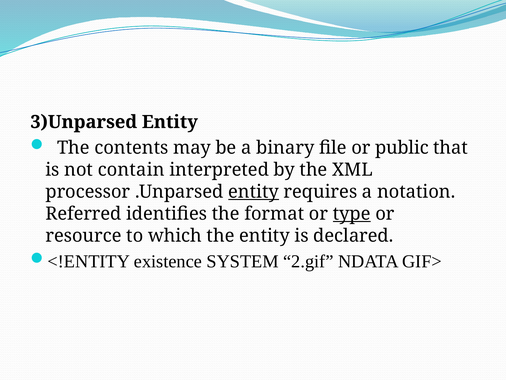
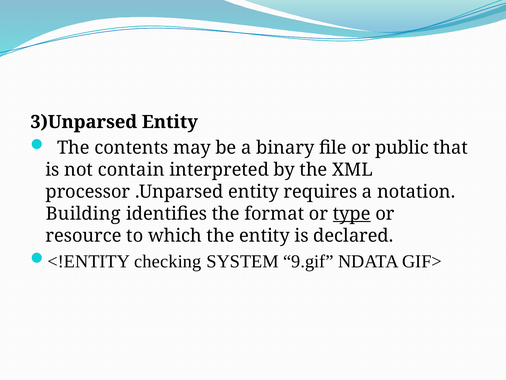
entity underline: present -> none (254, 191)
Referred: Referred -> Building (83, 213)
existence: existence -> checking (168, 261)
2.gif: 2.gif -> 9.gif (308, 261)
